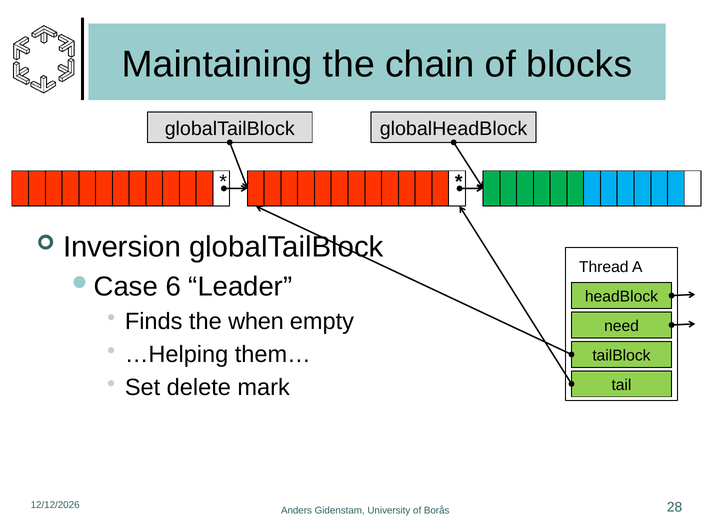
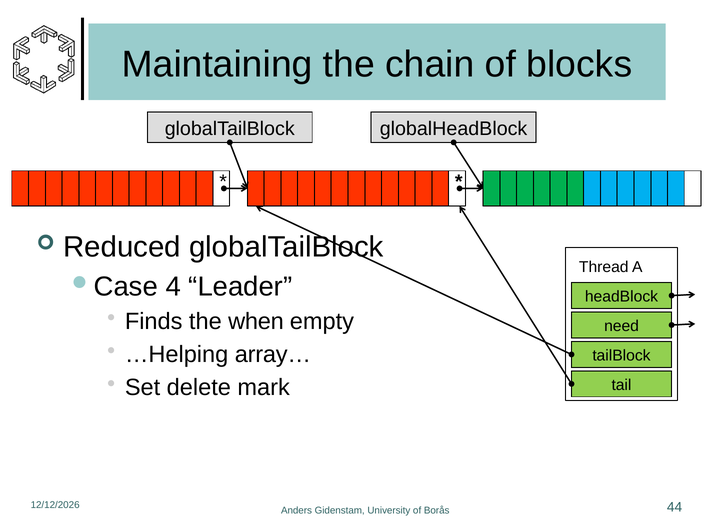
Inversion: Inversion -> Reduced (122, 247)
6: 6 -> 4 (173, 287)
them…: them… -> array… (273, 355)
28: 28 -> 44 (675, 508)
